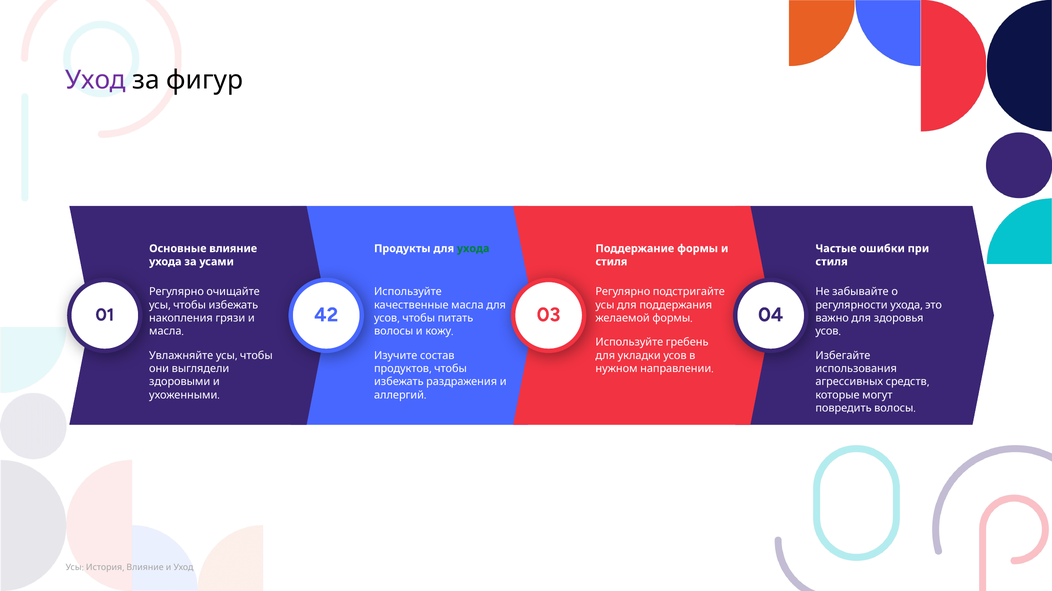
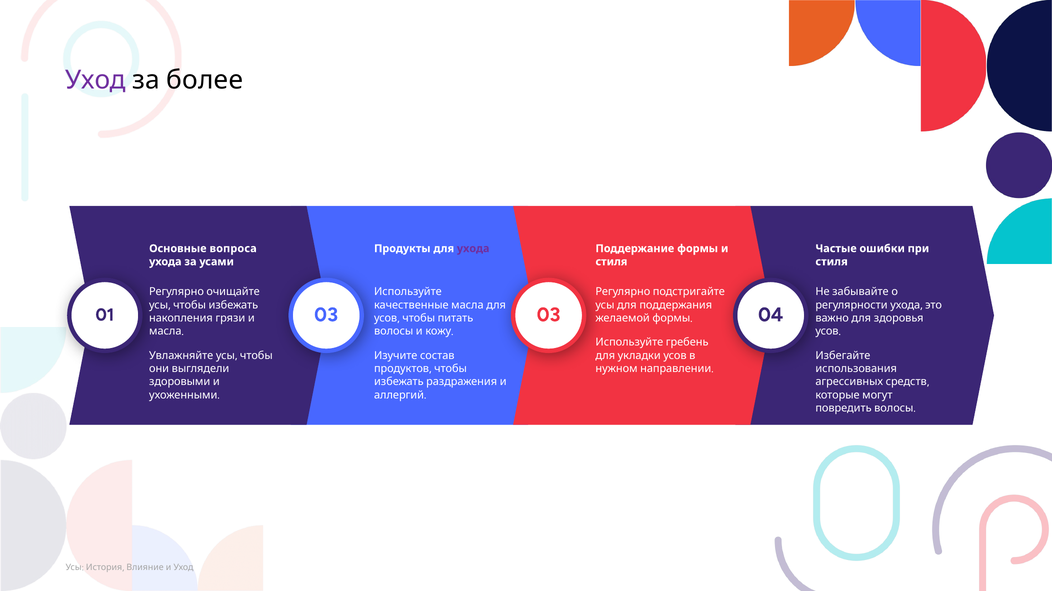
фигур: фигур -> более (205, 80)
влияние: влияние -> вопроса (233, 249)
ухода colour: green -> purple (473, 249)
01 42: 42 -> 03 (326, 315)
